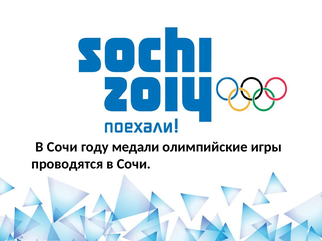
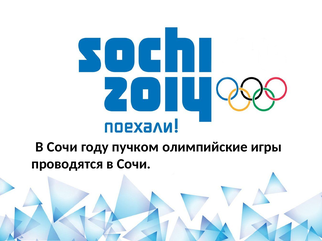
медали: медали -> пучком (135, 147)
